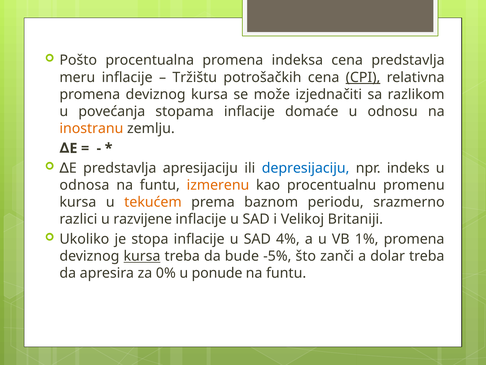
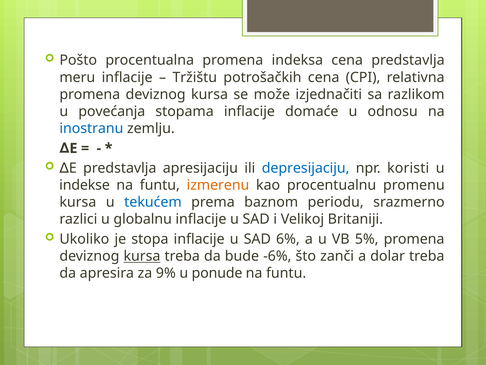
CPI underline: present -> none (363, 77)
inostranu colour: orange -> blue (91, 128)
indeks: indeks -> koristi (408, 168)
odnosa: odnosa -> indekse (85, 185)
tekućem colour: orange -> blue (153, 202)
razvijene: razvijene -> globalnu (143, 219)
4%: 4% -> 6% (288, 239)
1%: 1% -> 5% (367, 239)
-5%: -5% -> -6% (277, 256)
0%: 0% -> 9% (166, 273)
